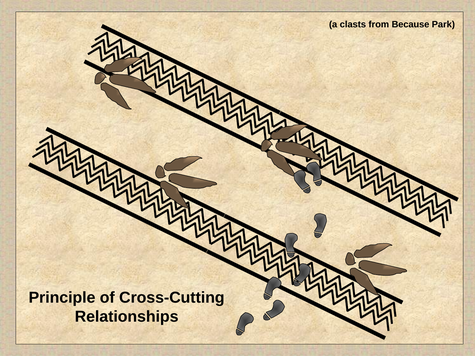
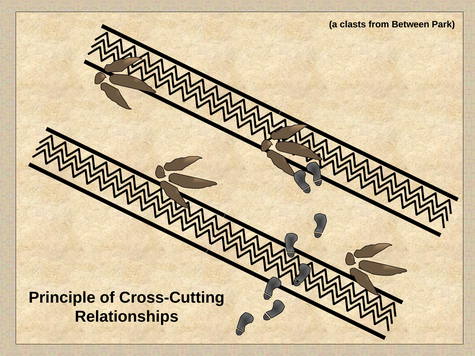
Because: Because -> Between (411, 24)
